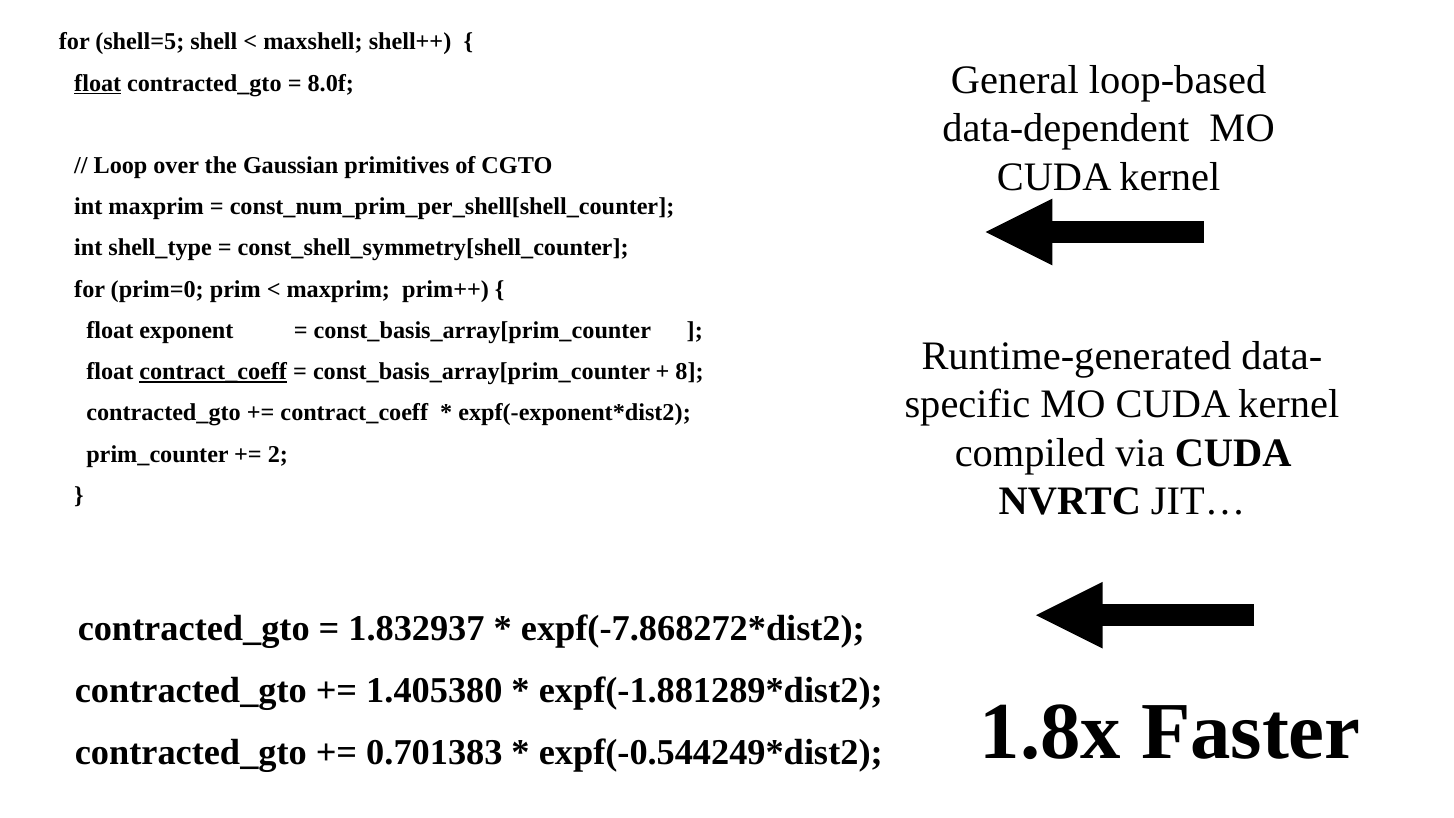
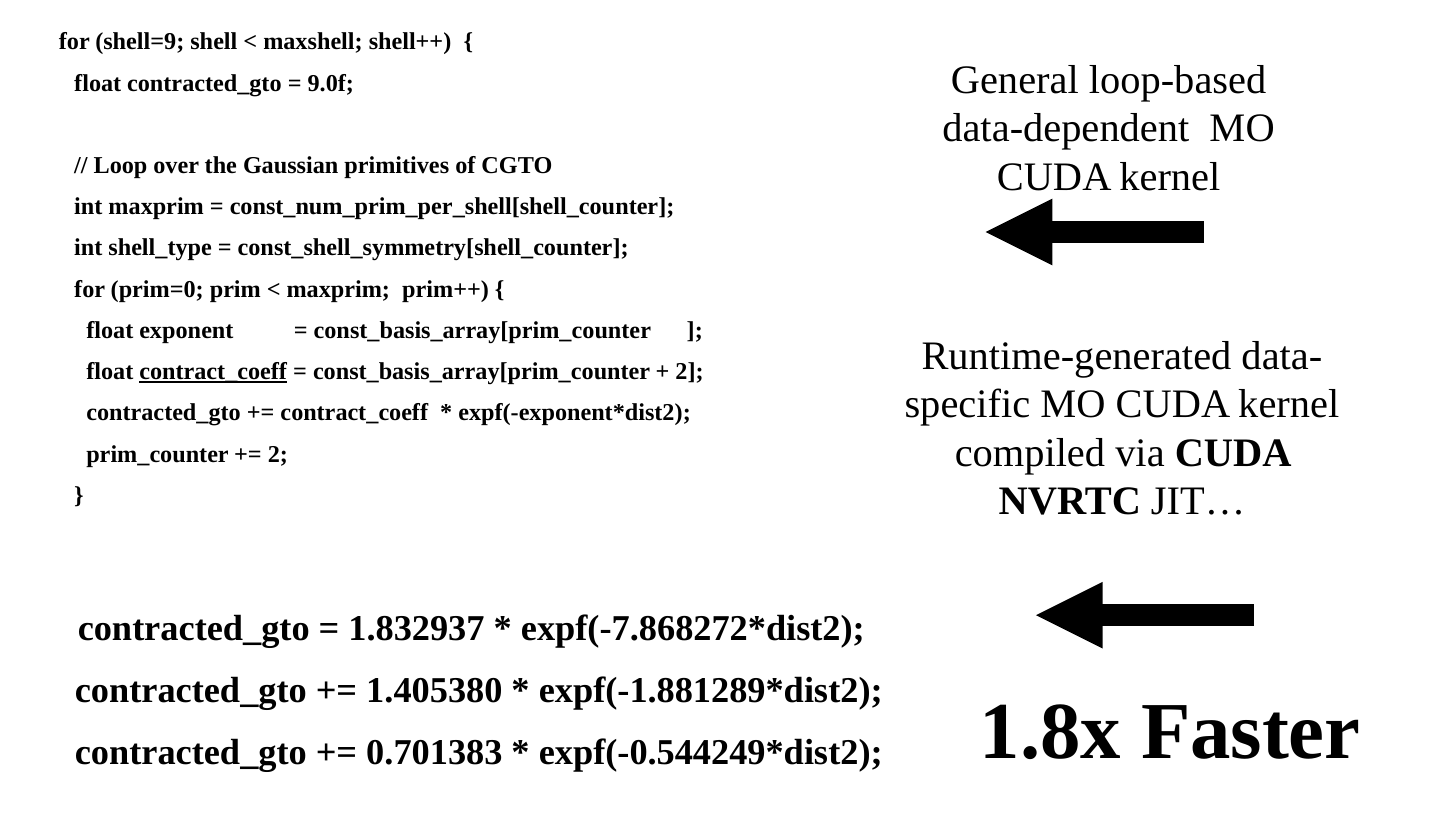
shell=5: shell=5 -> shell=9 (140, 42)
float underline: present -> none (98, 83)
8.0f: 8.0f -> 9.0f (331, 83)
8: 8 -> 2 (690, 372)
